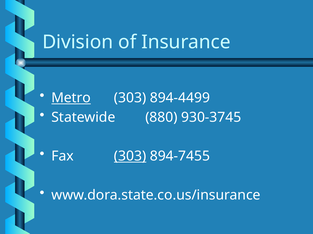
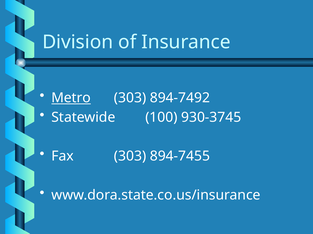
894-4499: 894-4499 -> 894-7492 (180, 98)
880: 880 -> 100 (161, 118)
303 underline: present -> none (130, 157)
